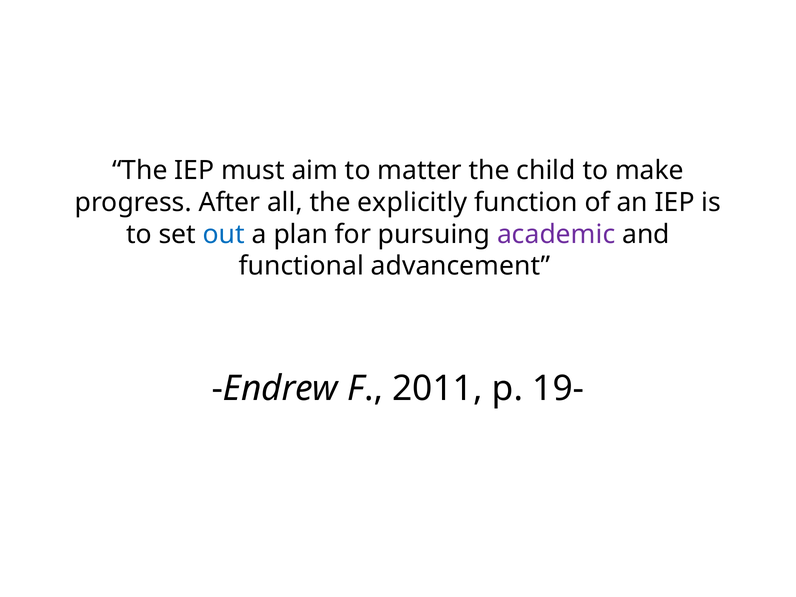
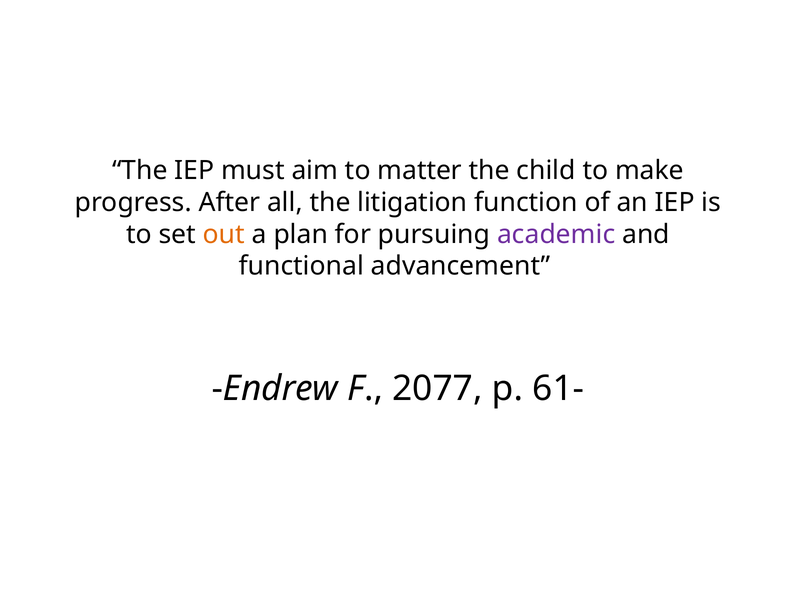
explicitly: explicitly -> litigation (412, 202)
out colour: blue -> orange (224, 234)
2011: 2011 -> 2077 (437, 389)
19-: 19- -> 61- (558, 389)
